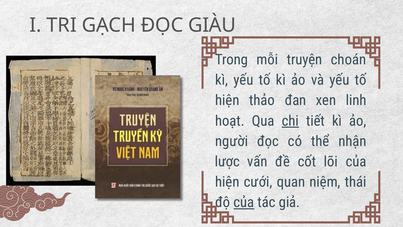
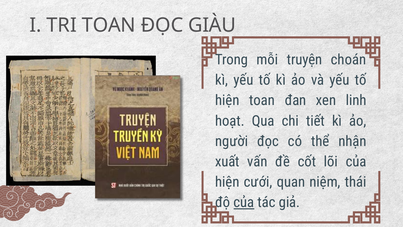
TRI GẠCH: GẠCH -> TOAN (109, 25)
hiện thảo: thảo -> toan (262, 100)
chi underline: present -> none (290, 121)
lược: lược -> xuất (227, 161)
